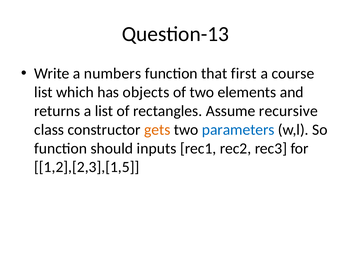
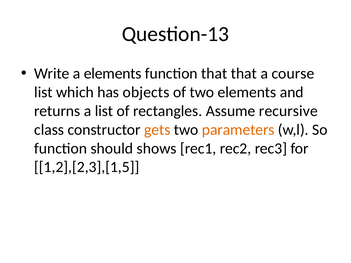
a numbers: numbers -> elements (113, 74)
that first: first -> that (244, 74)
parameters colour: blue -> orange (238, 130)
inputs: inputs -> shows (157, 149)
